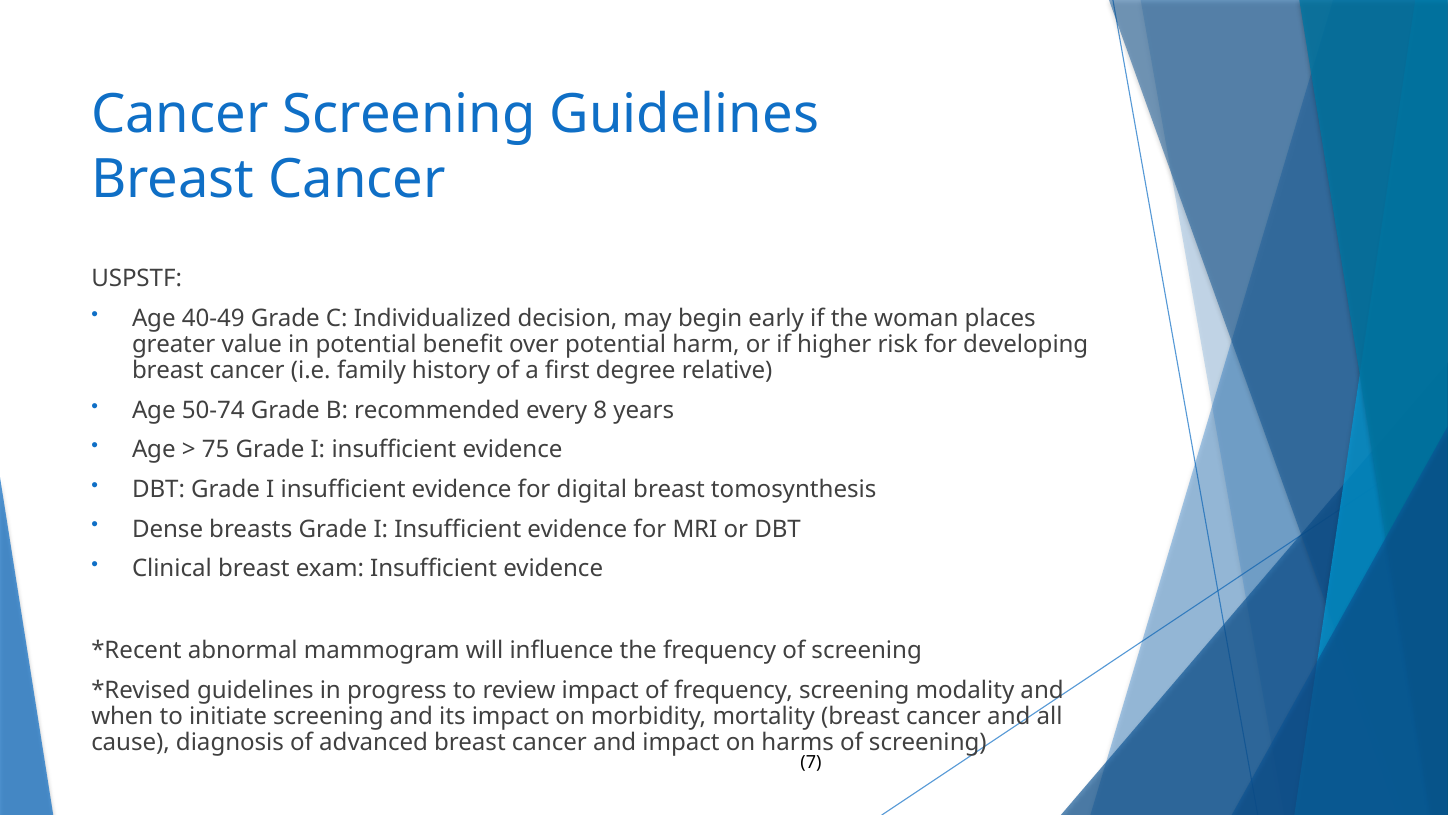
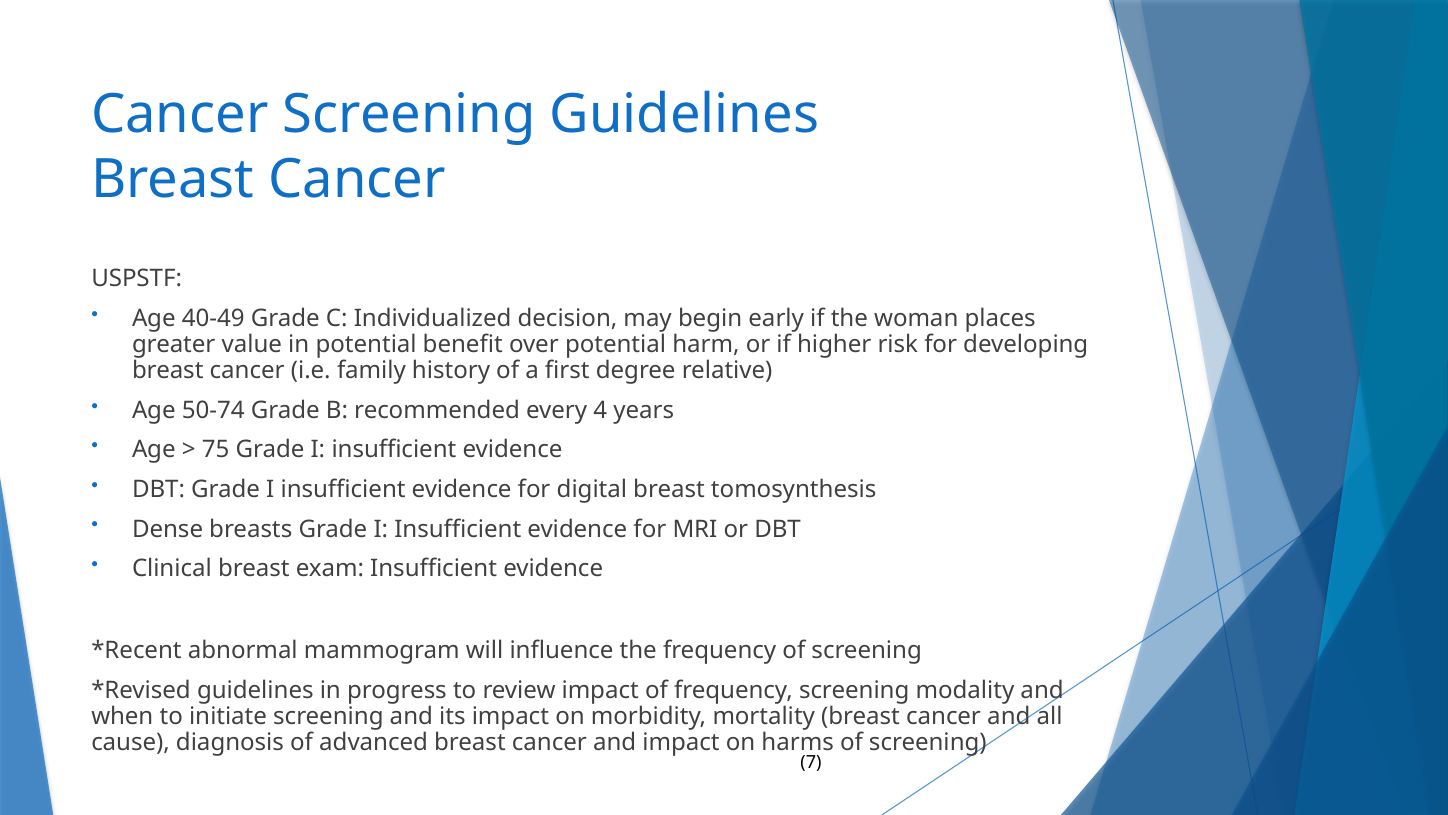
8: 8 -> 4 (600, 410)
